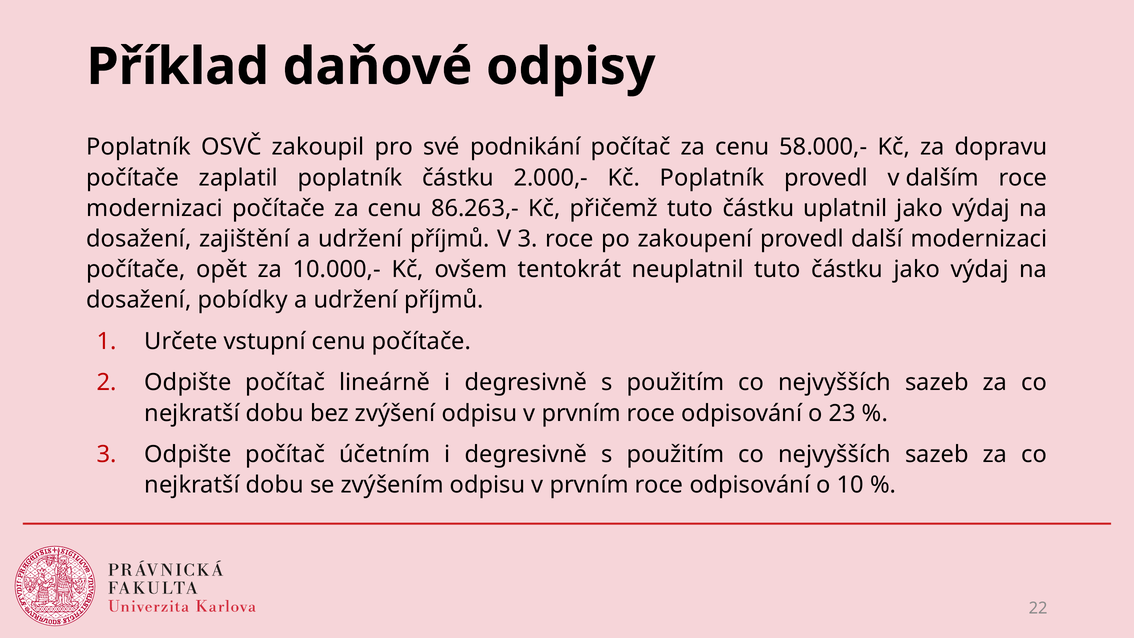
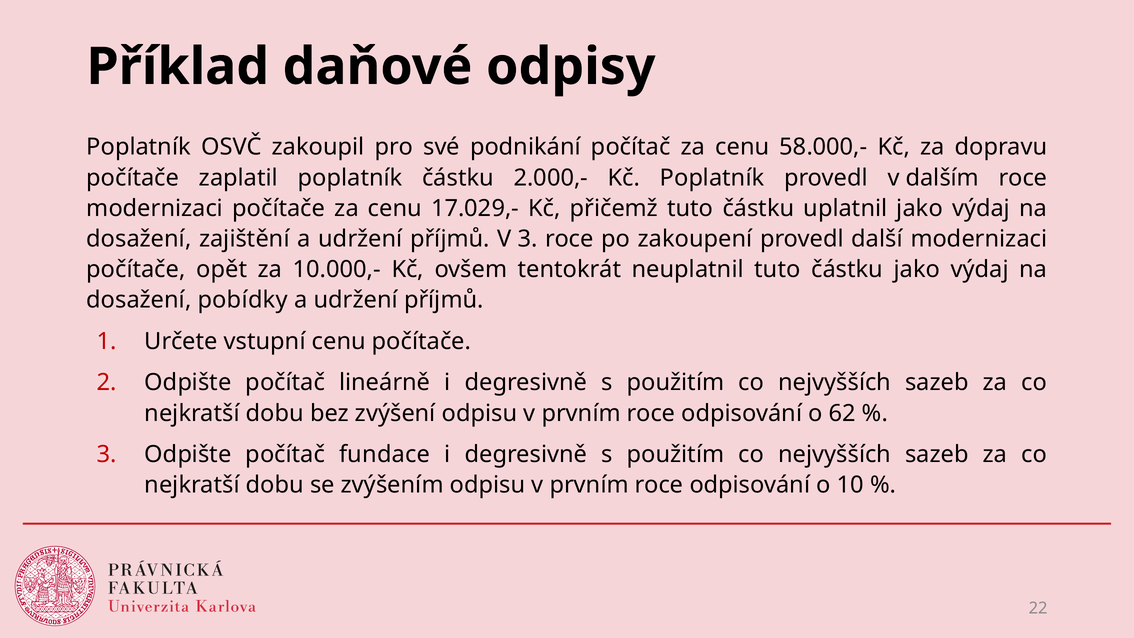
86.263,-: 86.263,- -> 17.029,- (475, 208)
23: 23 -> 62 (842, 413)
účetním: účetním -> fundace (385, 454)
